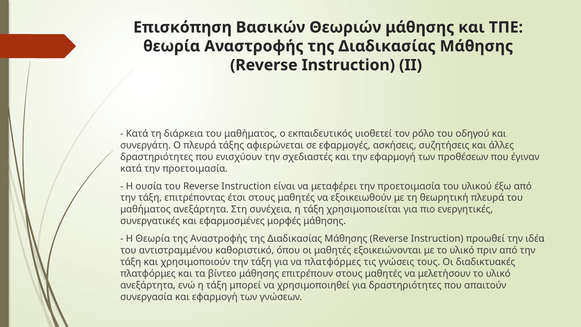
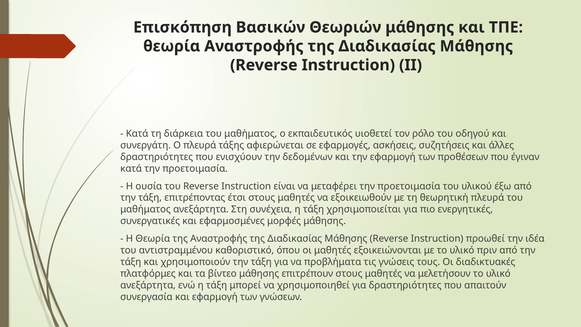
σχεδιαστές: σχεδιαστές -> δεδομένων (308, 157)
να πλατφόρμες: πλατφόρμες -> προβλήματα (333, 262)
